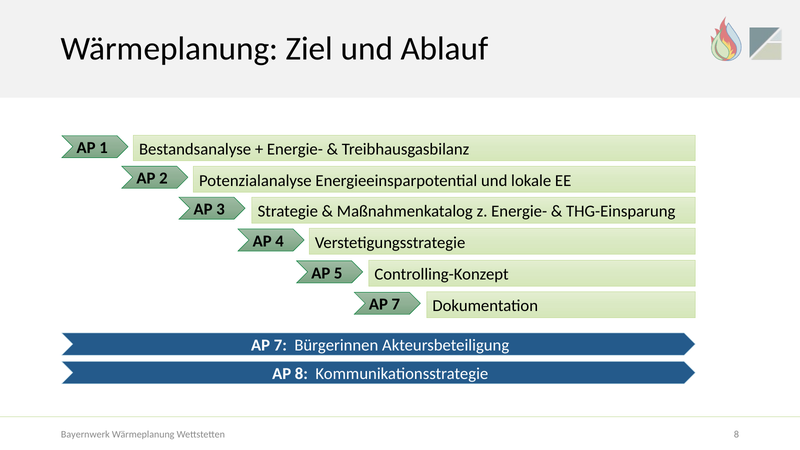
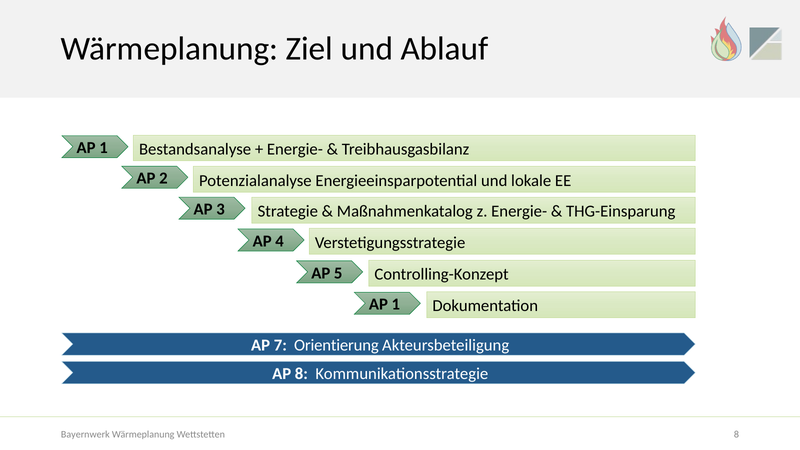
7: 7 -> 1 (396, 304)
Bürgerinnen: Bürgerinnen -> Orientierung (336, 345)
